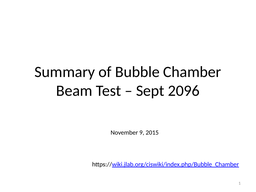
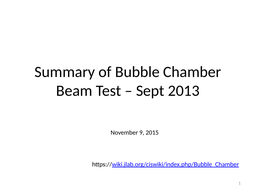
2096: 2096 -> 2013 (184, 91)
